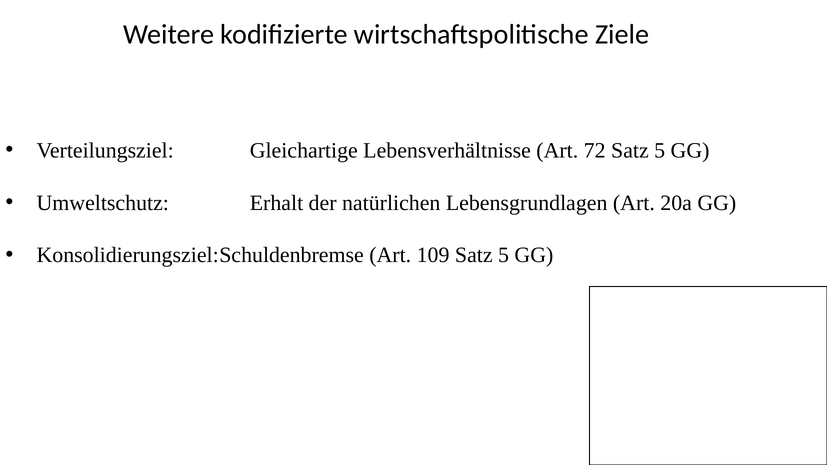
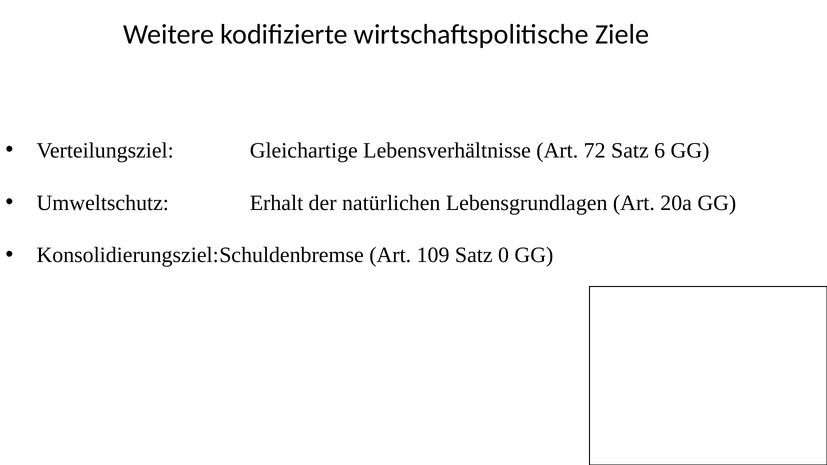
72 Satz 5: 5 -> 6 (660, 150)
109 Satz 5: 5 -> 0 (504, 255)
